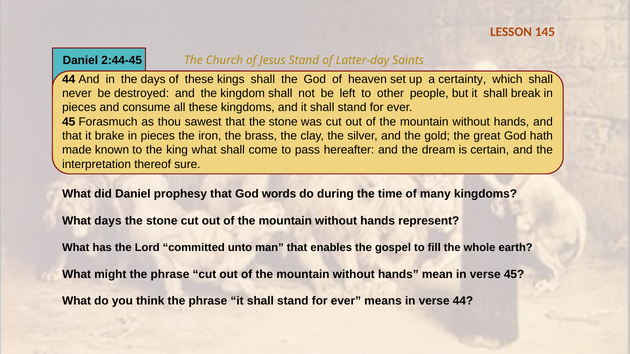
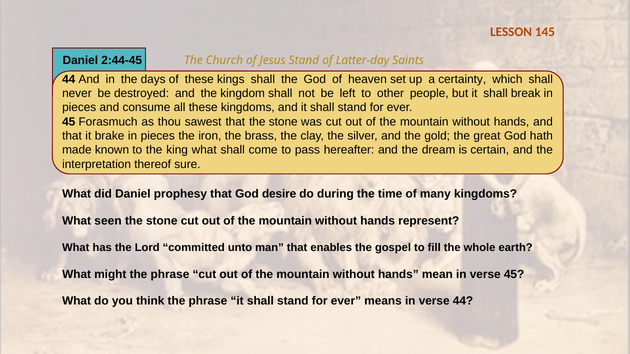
words: words -> desire (279, 194)
What days: days -> seen (108, 221)
